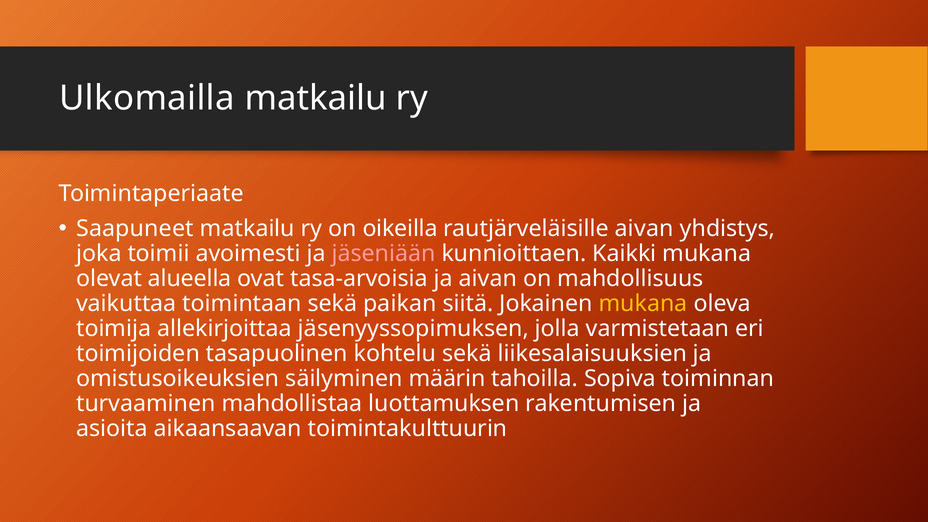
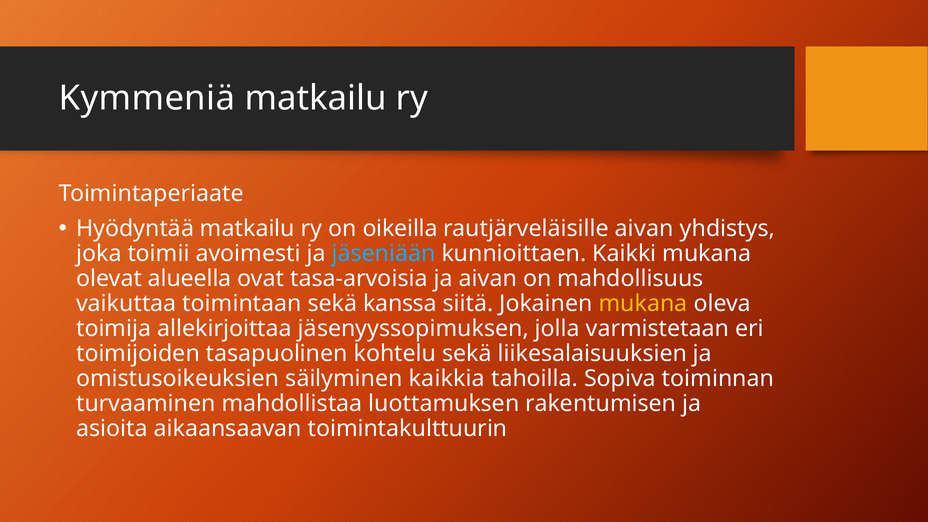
Ulkomailla: Ulkomailla -> Kymmeniä (147, 98)
Saapuneet: Saapuneet -> Hyödyntää (135, 228)
jäseniään colour: pink -> light blue (384, 254)
paikan: paikan -> kanssa (400, 304)
määrin: määrin -> kaikkia (447, 379)
